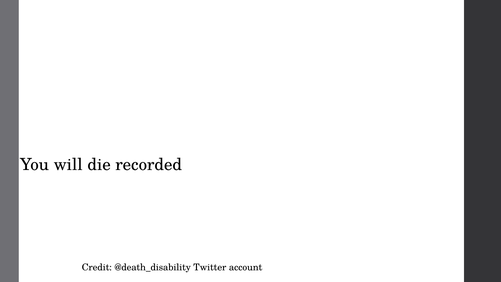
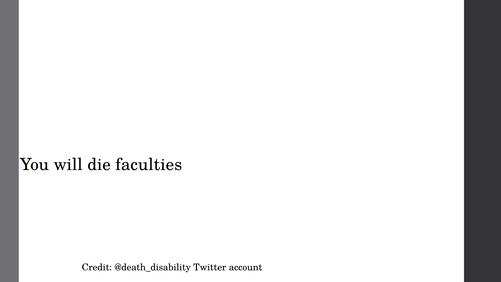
recorded: recorded -> faculties (149, 165)
